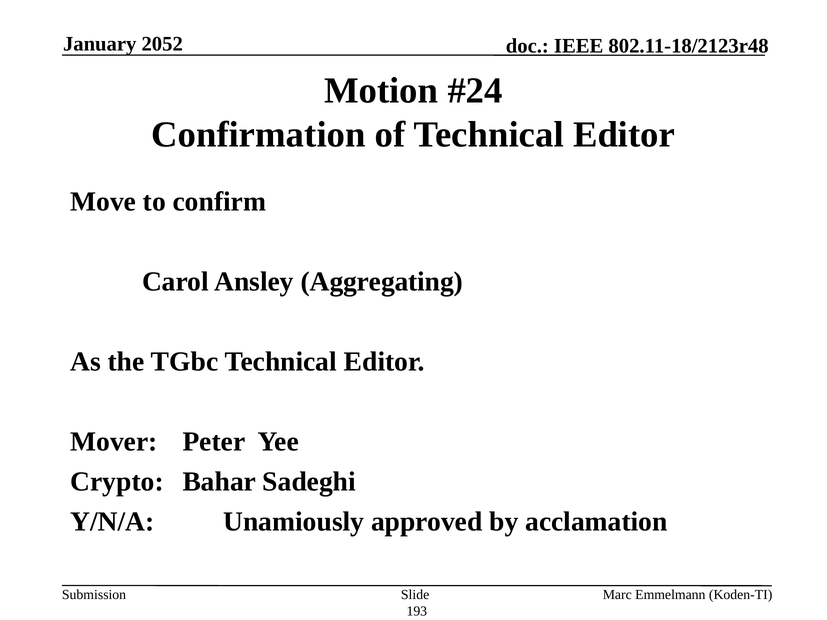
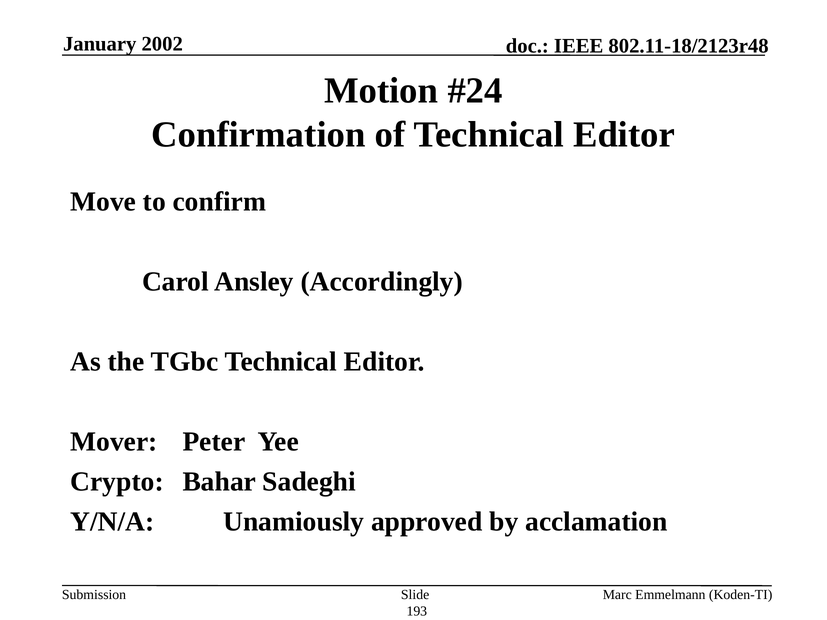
2052: 2052 -> 2002 (162, 44)
Aggregating: Aggregating -> Accordingly (382, 282)
